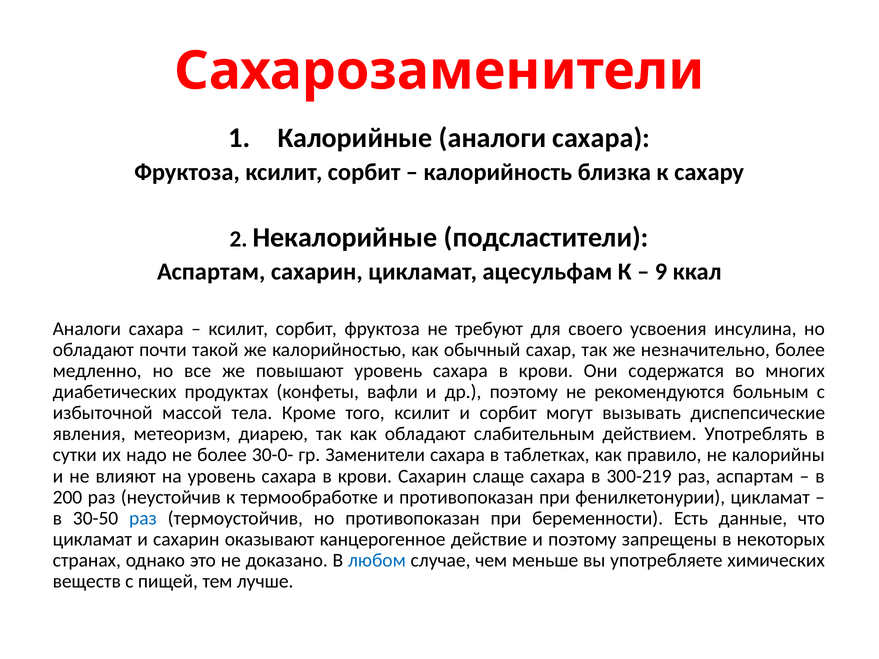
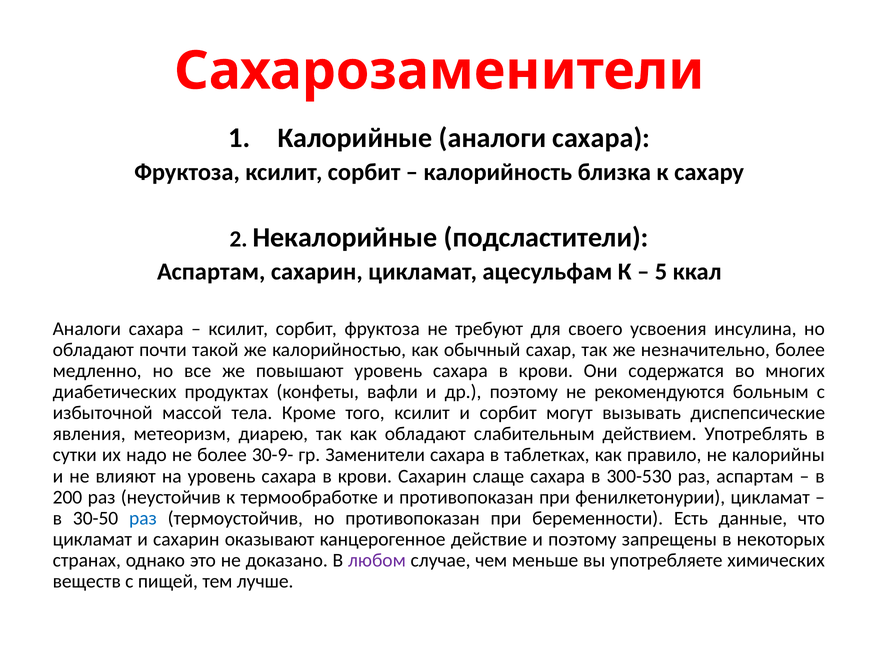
9: 9 -> 5 (661, 272)
30-0-: 30-0- -> 30-9- (273, 455)
300-219: 300-219 -> 300-530 (639, 476)
любом colour: blue -> purple (377, 561)
